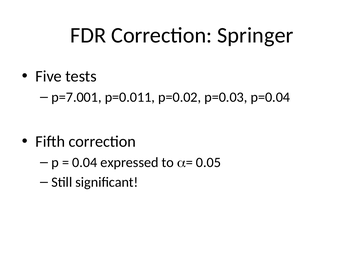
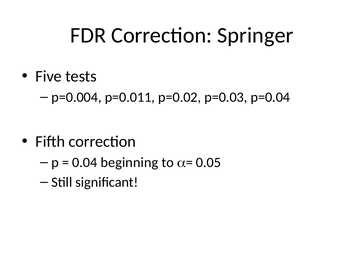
p=7.001: p=7.001 -> p=0.004 (76, 97)
expressed: expressed -> beginning (129, 162)
